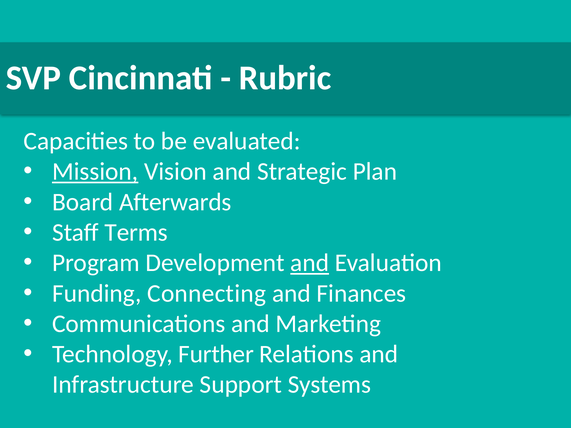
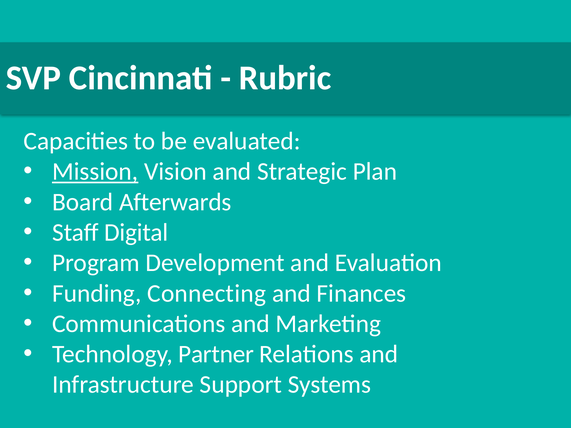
Terms: Terms -> Digital (136, 233)
and underline: present -> none (310, 263)
Further: Further -> Partner (216, 354)
